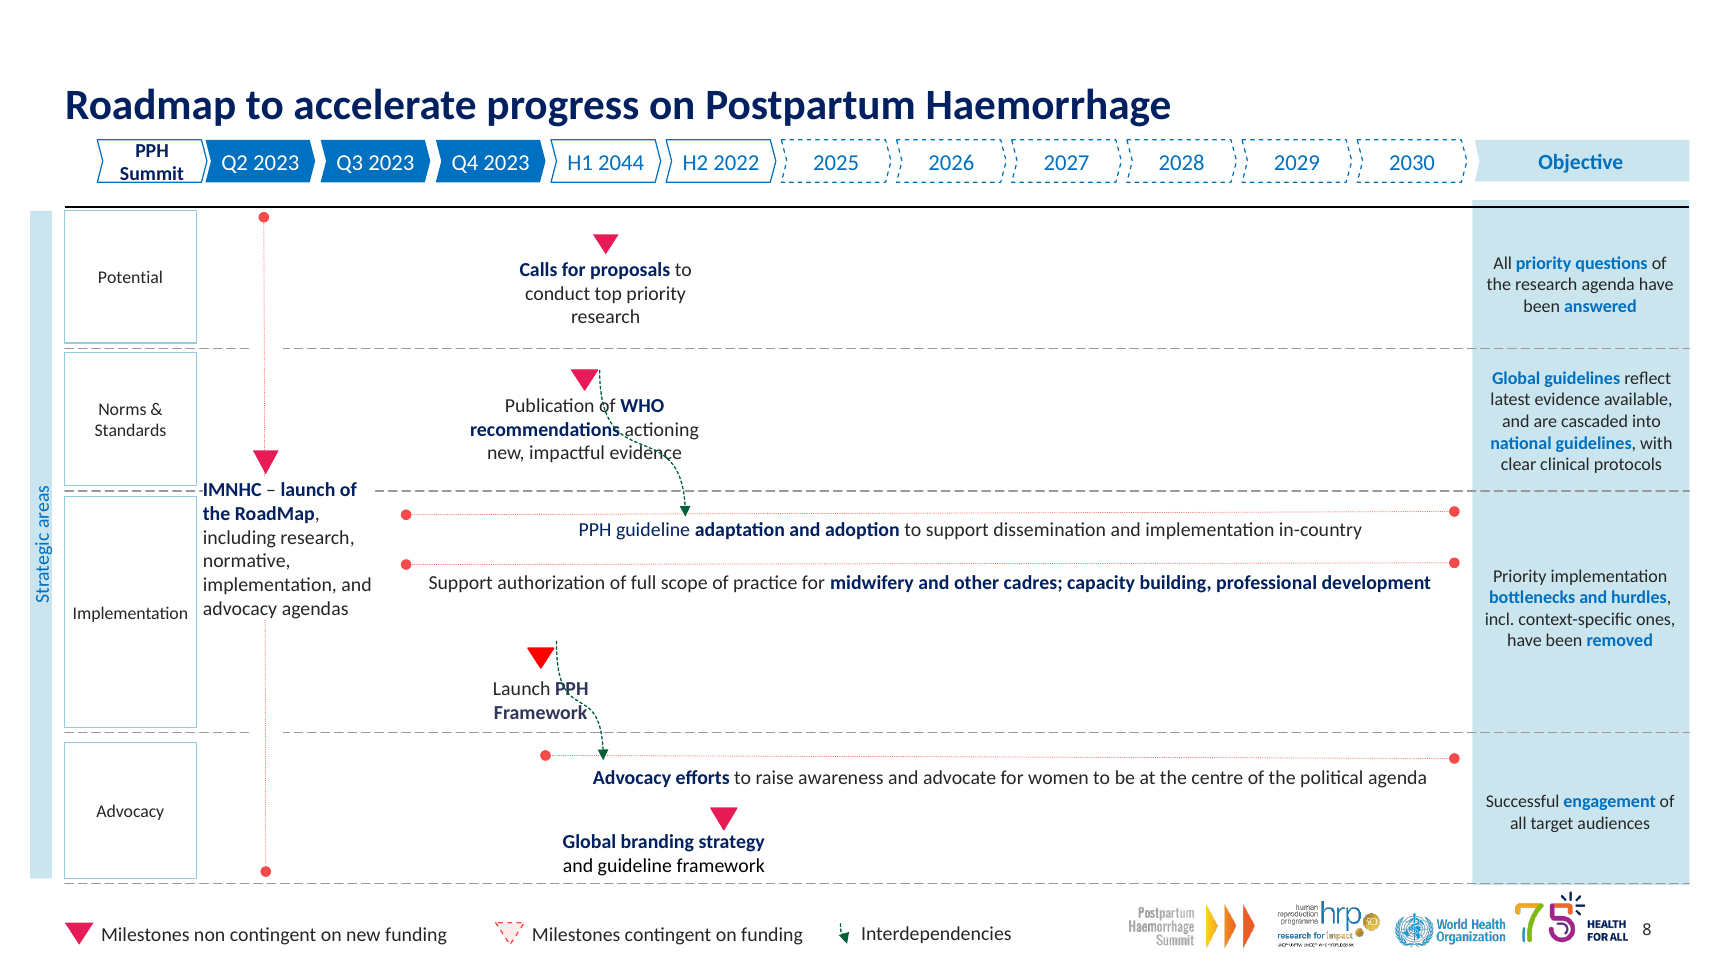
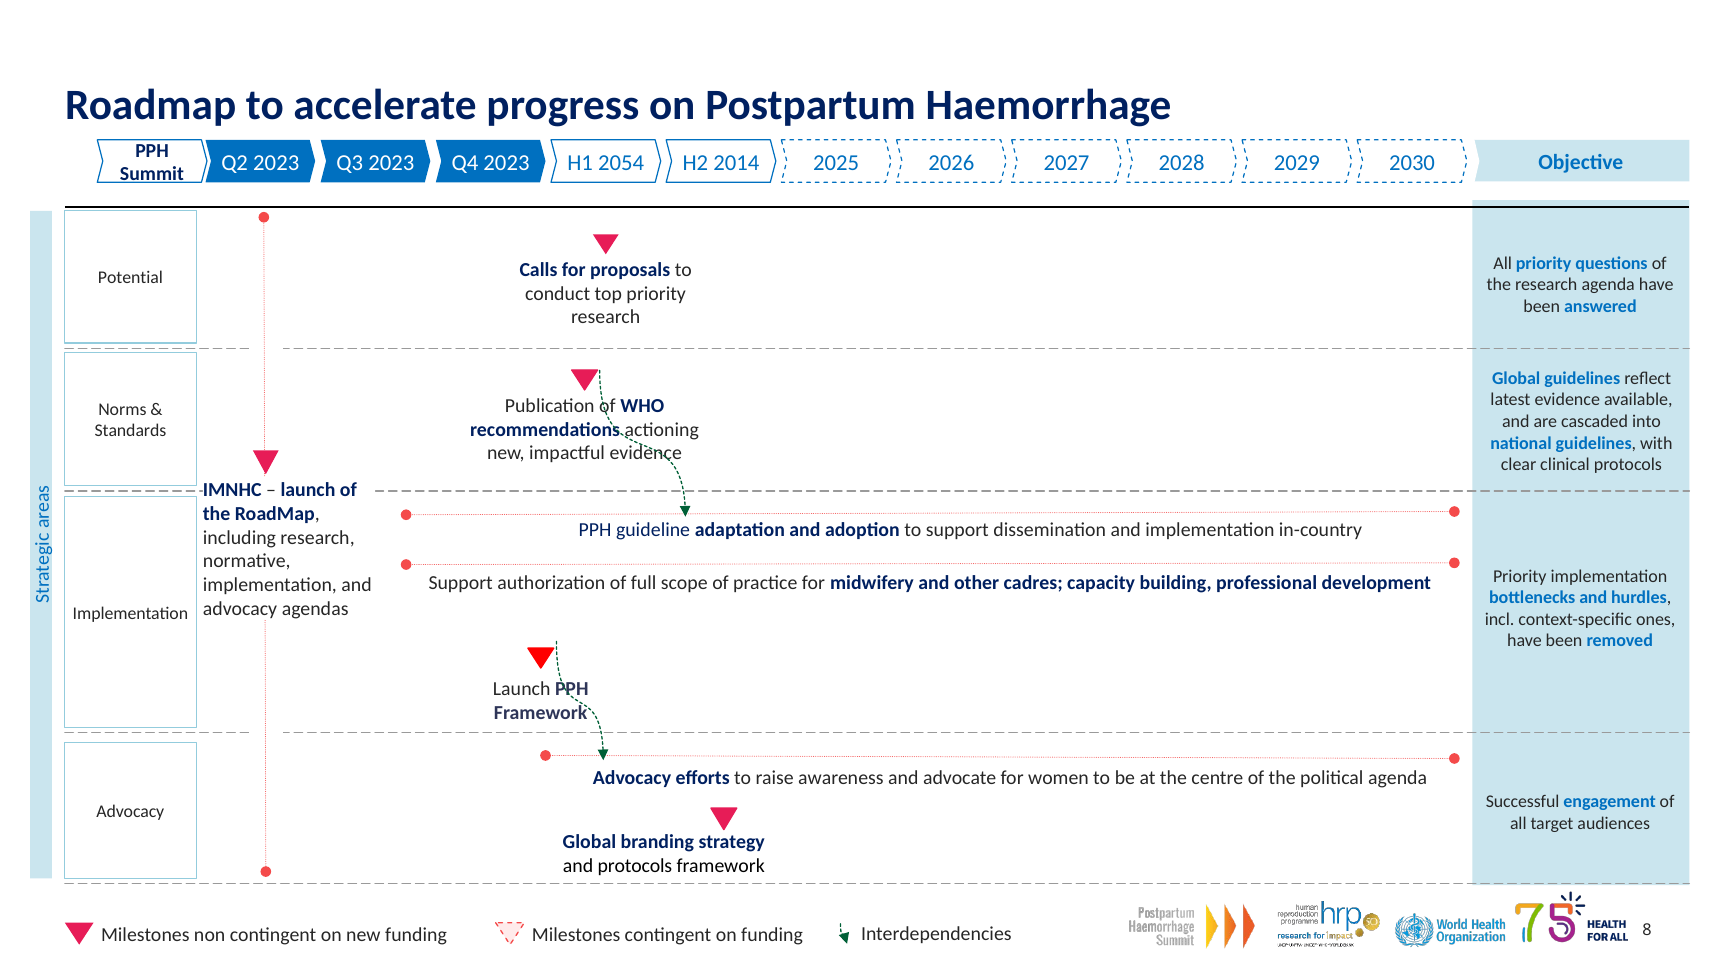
2044: 2044 -> 2054 (621, 163)
2022: 2022 -> 2014 (736, 163)
and guideline: guideline -> protocols (635, 866)
